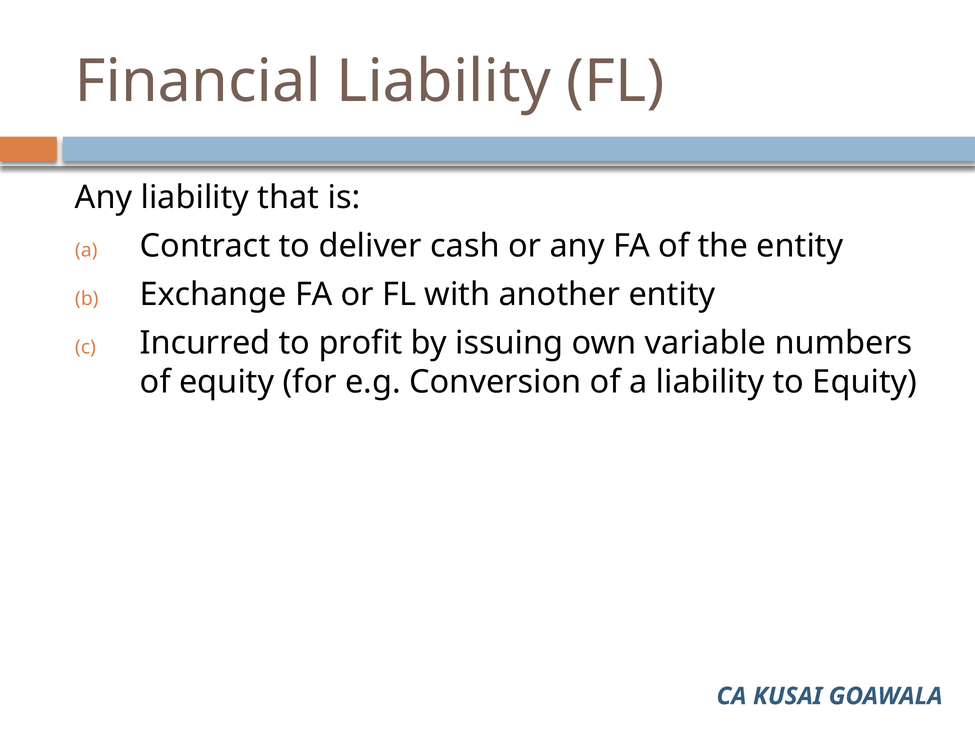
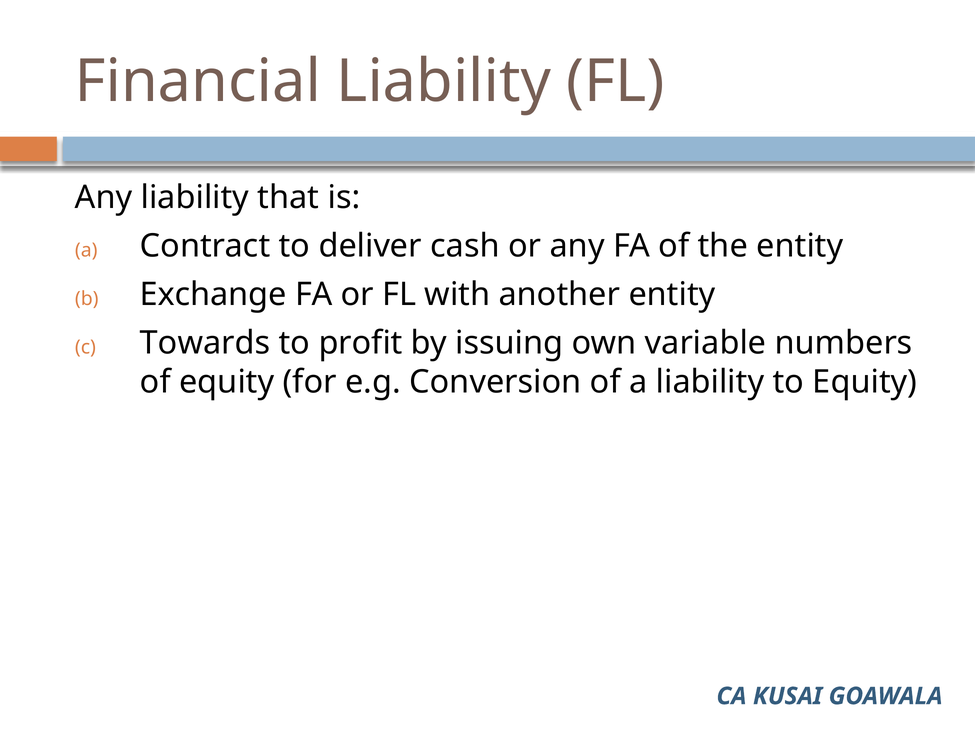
Incurred: Incurred -> Towards (205, 343)
